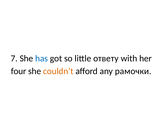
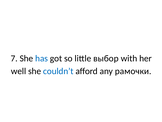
ответу: ответу -> выбор (106, 58)
four: four -> well (19, 71)
couldn’t colour: orange -> blue (58, 71)
